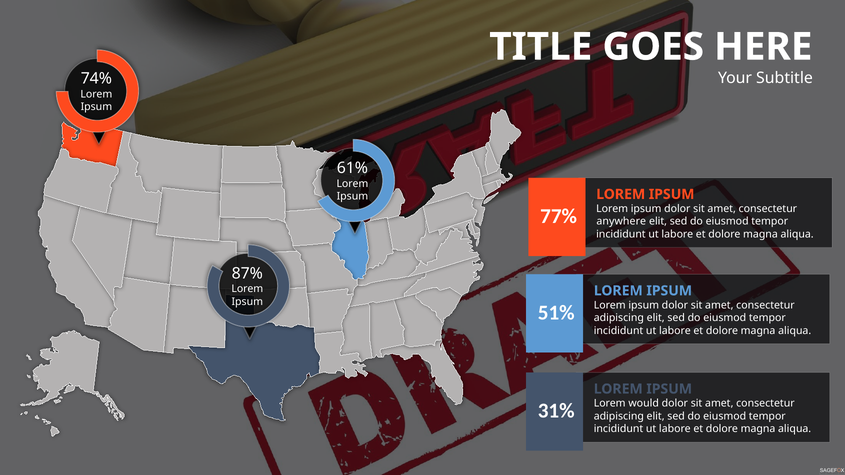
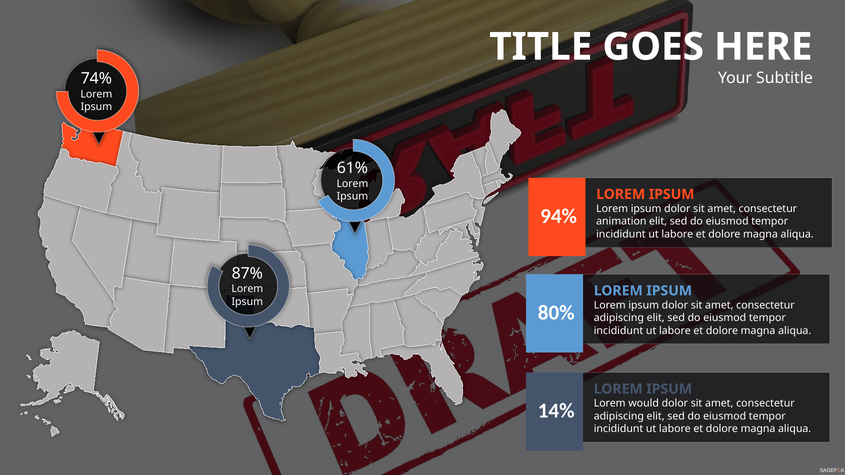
77%: 77% -> 94% (559, 216)
anywhere: anywhere -> animation (621, 222)
51%: 51% -> 80% (556, 313)
31%: 31% -> 14% (556, 411)
